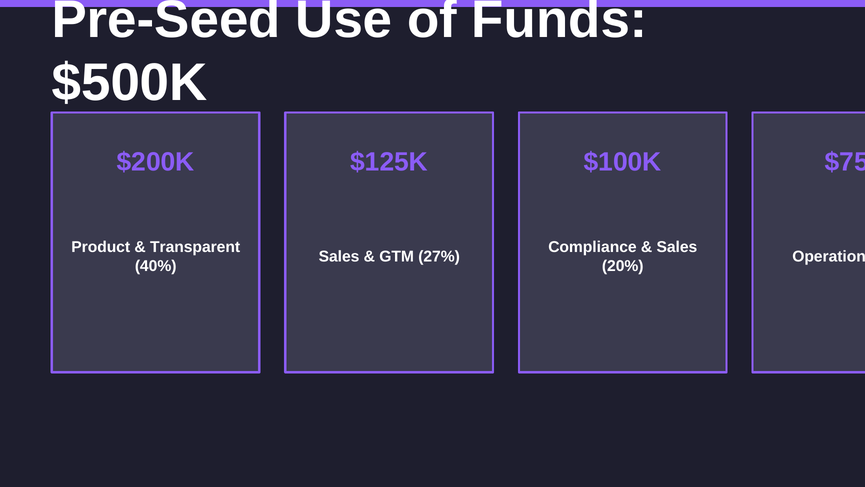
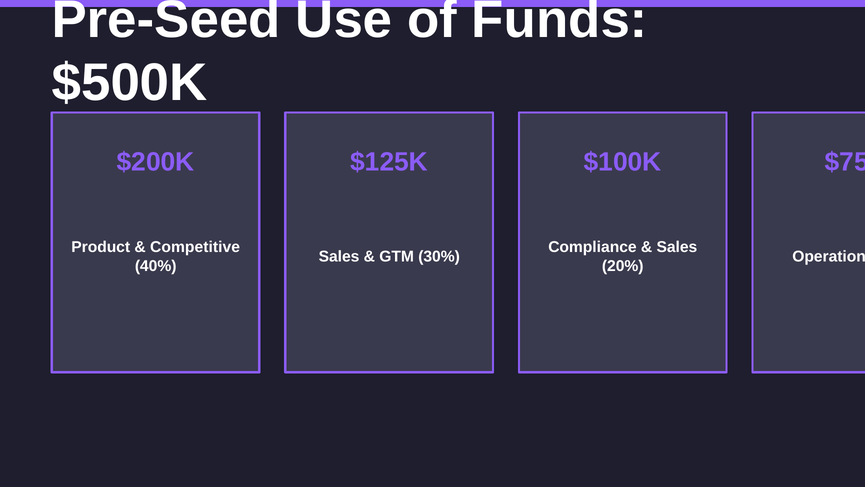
Transparent: Transparent -> Competitive (195, 247)
27%: 27% -> 30% (439, 256)
